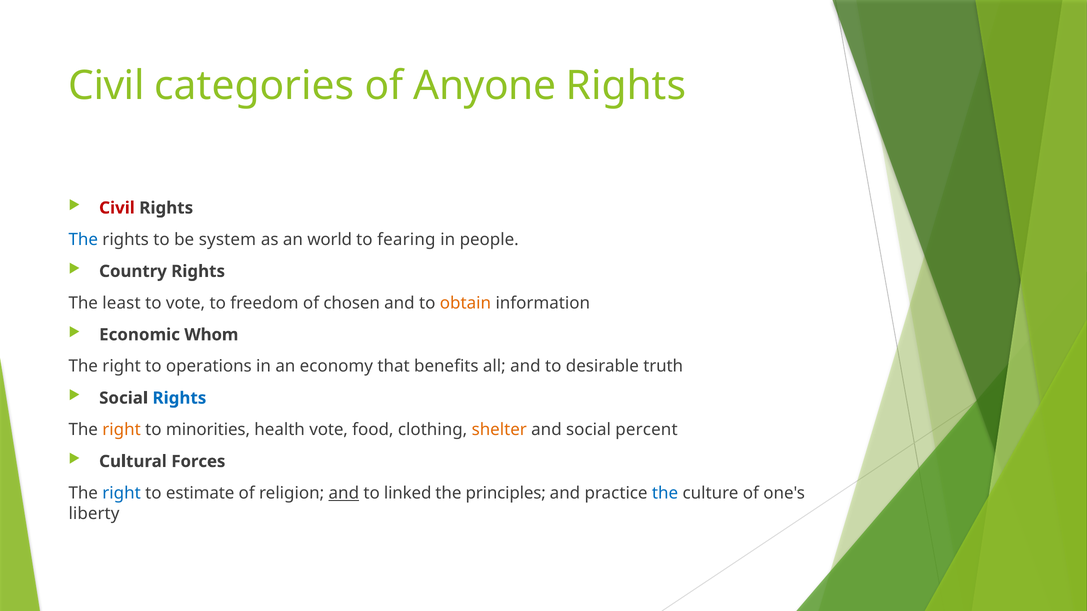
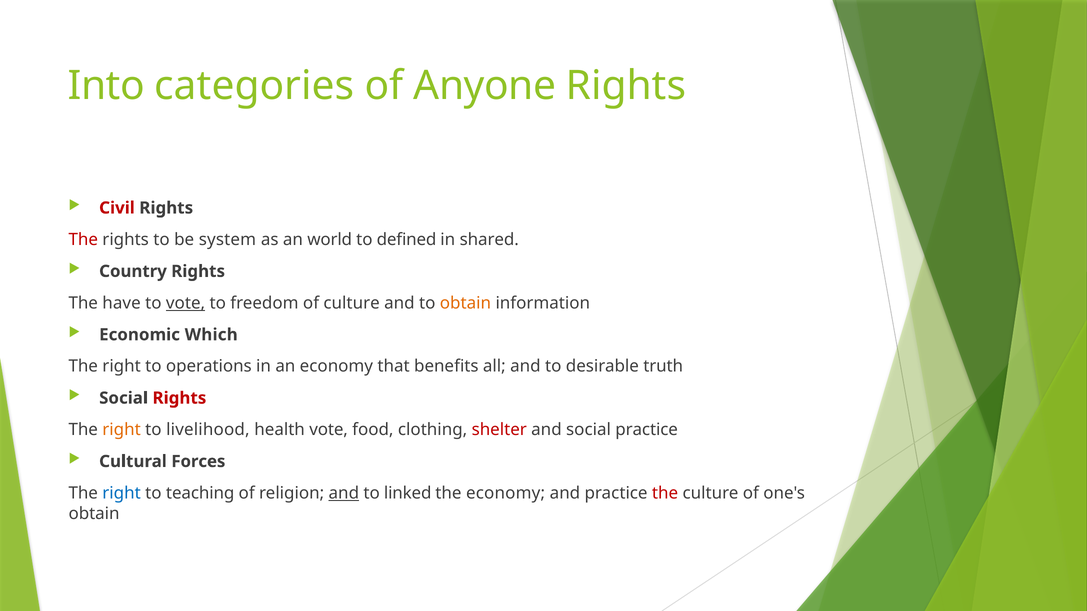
Civil: Civil -> Into (106, 86)
The colour: blue -> red (83, 240)
fearing: fearing -> defined (407, 240)
people: people -> shared (489, 240)
least: least -> have (122, 303)
vote underline: none -> present (186, 303)
of chosen: chosen -> culture (352, 303)
Whom: Whom -> Which (211, 335)
Rights colour: blue -> red (179, 398)
minorities: minorities -> livelihood (208, 430)
shelter colour: orange -> red (499, 430)
social percent: percent -> practice (647, 430)
estimate: estimate -> teaching (200, 493)
the principles: principles -> economy (506, 493)
the colour: blue -> red (665, 493)
liberty: liberty -> obtain (94, 514)
